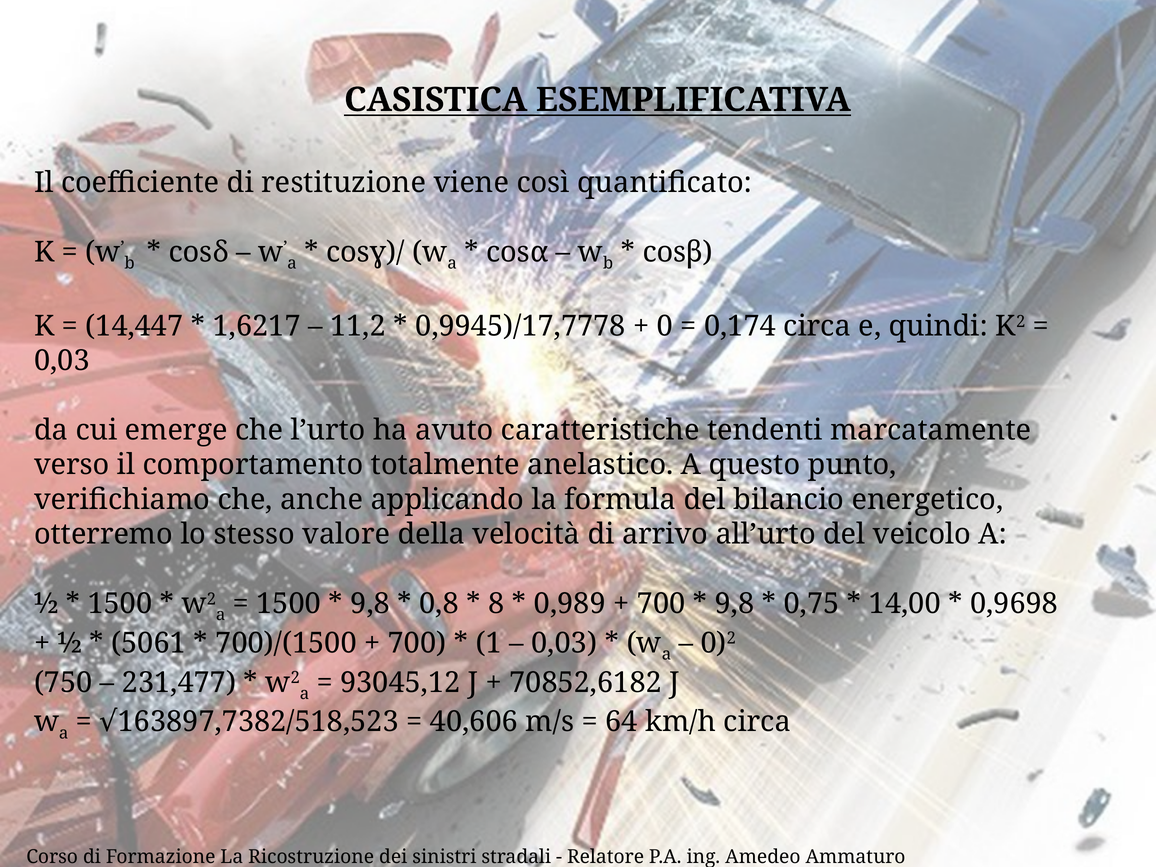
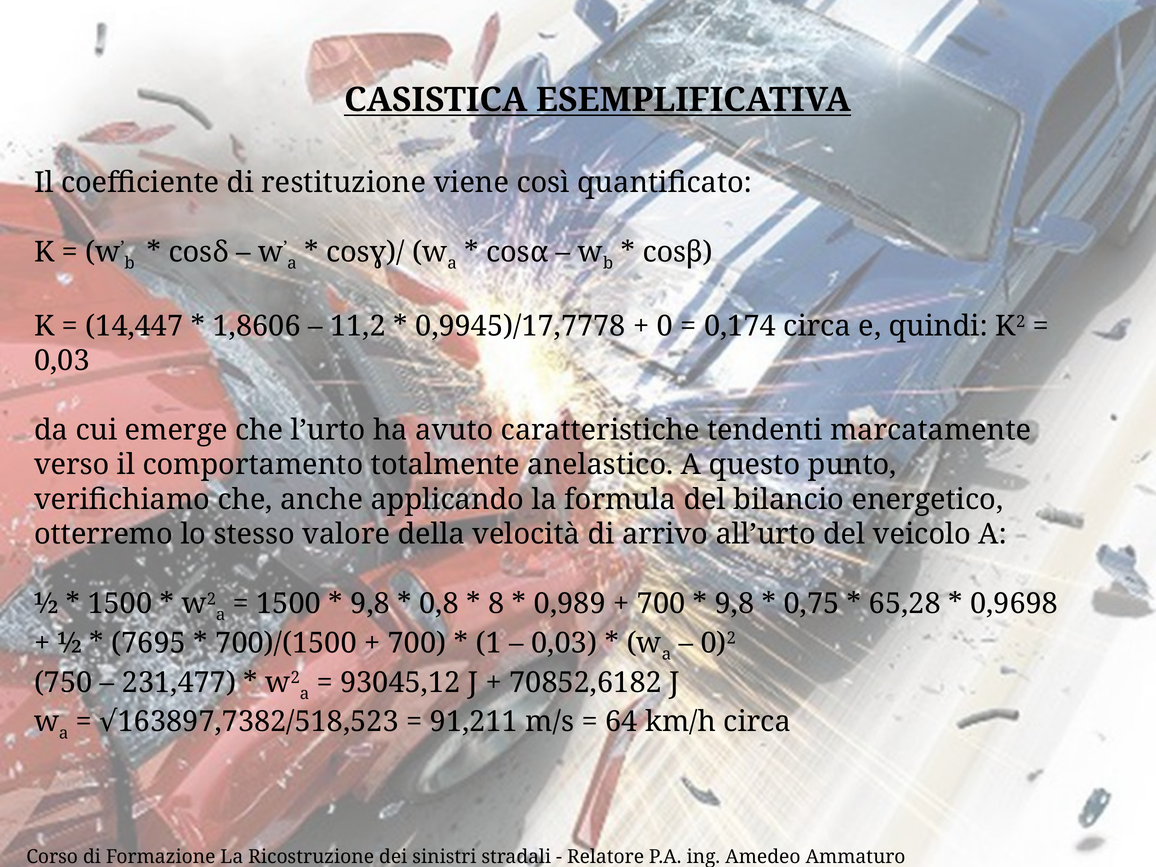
1,6217: 1,6217 -> 1,8606 (257, 326)
14,00: 14,00 -> 65,28 (905, 604)
5061: 5061 -> 7695 (149, 643)
40,606: 40,606 -> 91,211 (474, 722)
